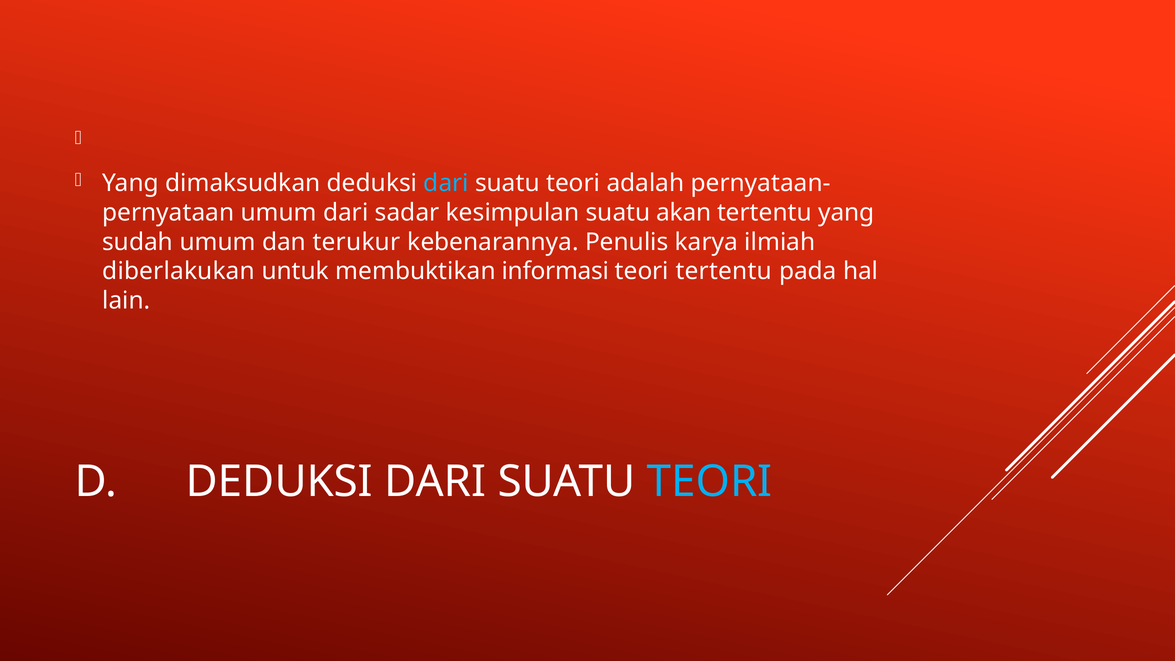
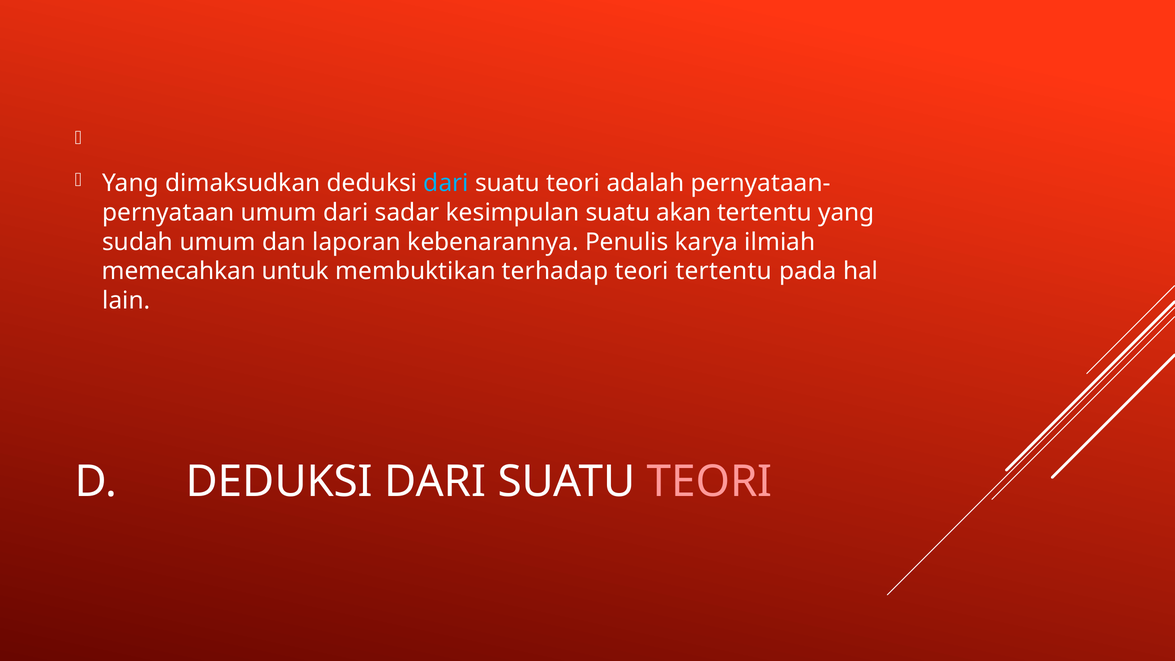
terukur: terukur -> laporan (357, 242)
diberlakukan: diberlakukan -> memecahkan (179, 271)
informasi: informasi -> terhadap (555, 271)
TEORI colour: light blue -> pink (710, 482)
